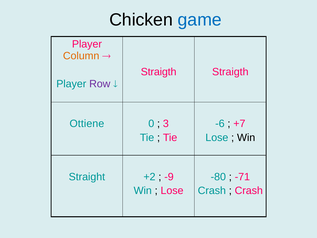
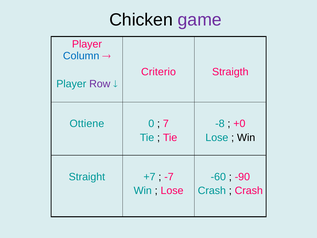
game colour: blue -> purple (200, 20)
Column colour: orange -> blue (81, 56)
Straigth: Straigth -> Criterio (159, 72)
3: 3 -> 7 (166, 124)
-6: -6 -> -8 (220, 124)
+7: +7 -> +0 (239, 124)
+2: +2 -> +7 (149, 177)
-9: -9 -> -7 (169, 177)
-80: -80 -> -60 (218, 177)
-71: -71 -> -90 (242, 177)
